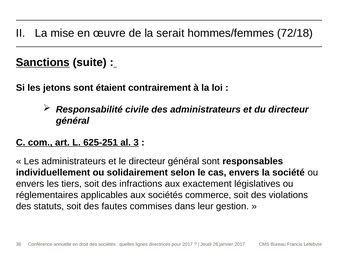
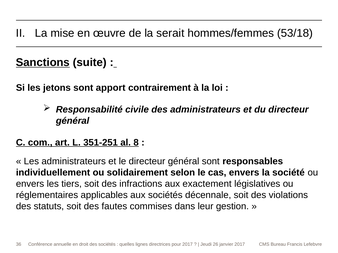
72/18: 72/18 -> 53/18 (295, 33)
étaient: étaient -> apport (111, 88)
625-251: 625-251 -> 351-251 (101, 143)
3: 3 -> 8 (136, 143)
commerce: commerce -> décennale (208, 195)
